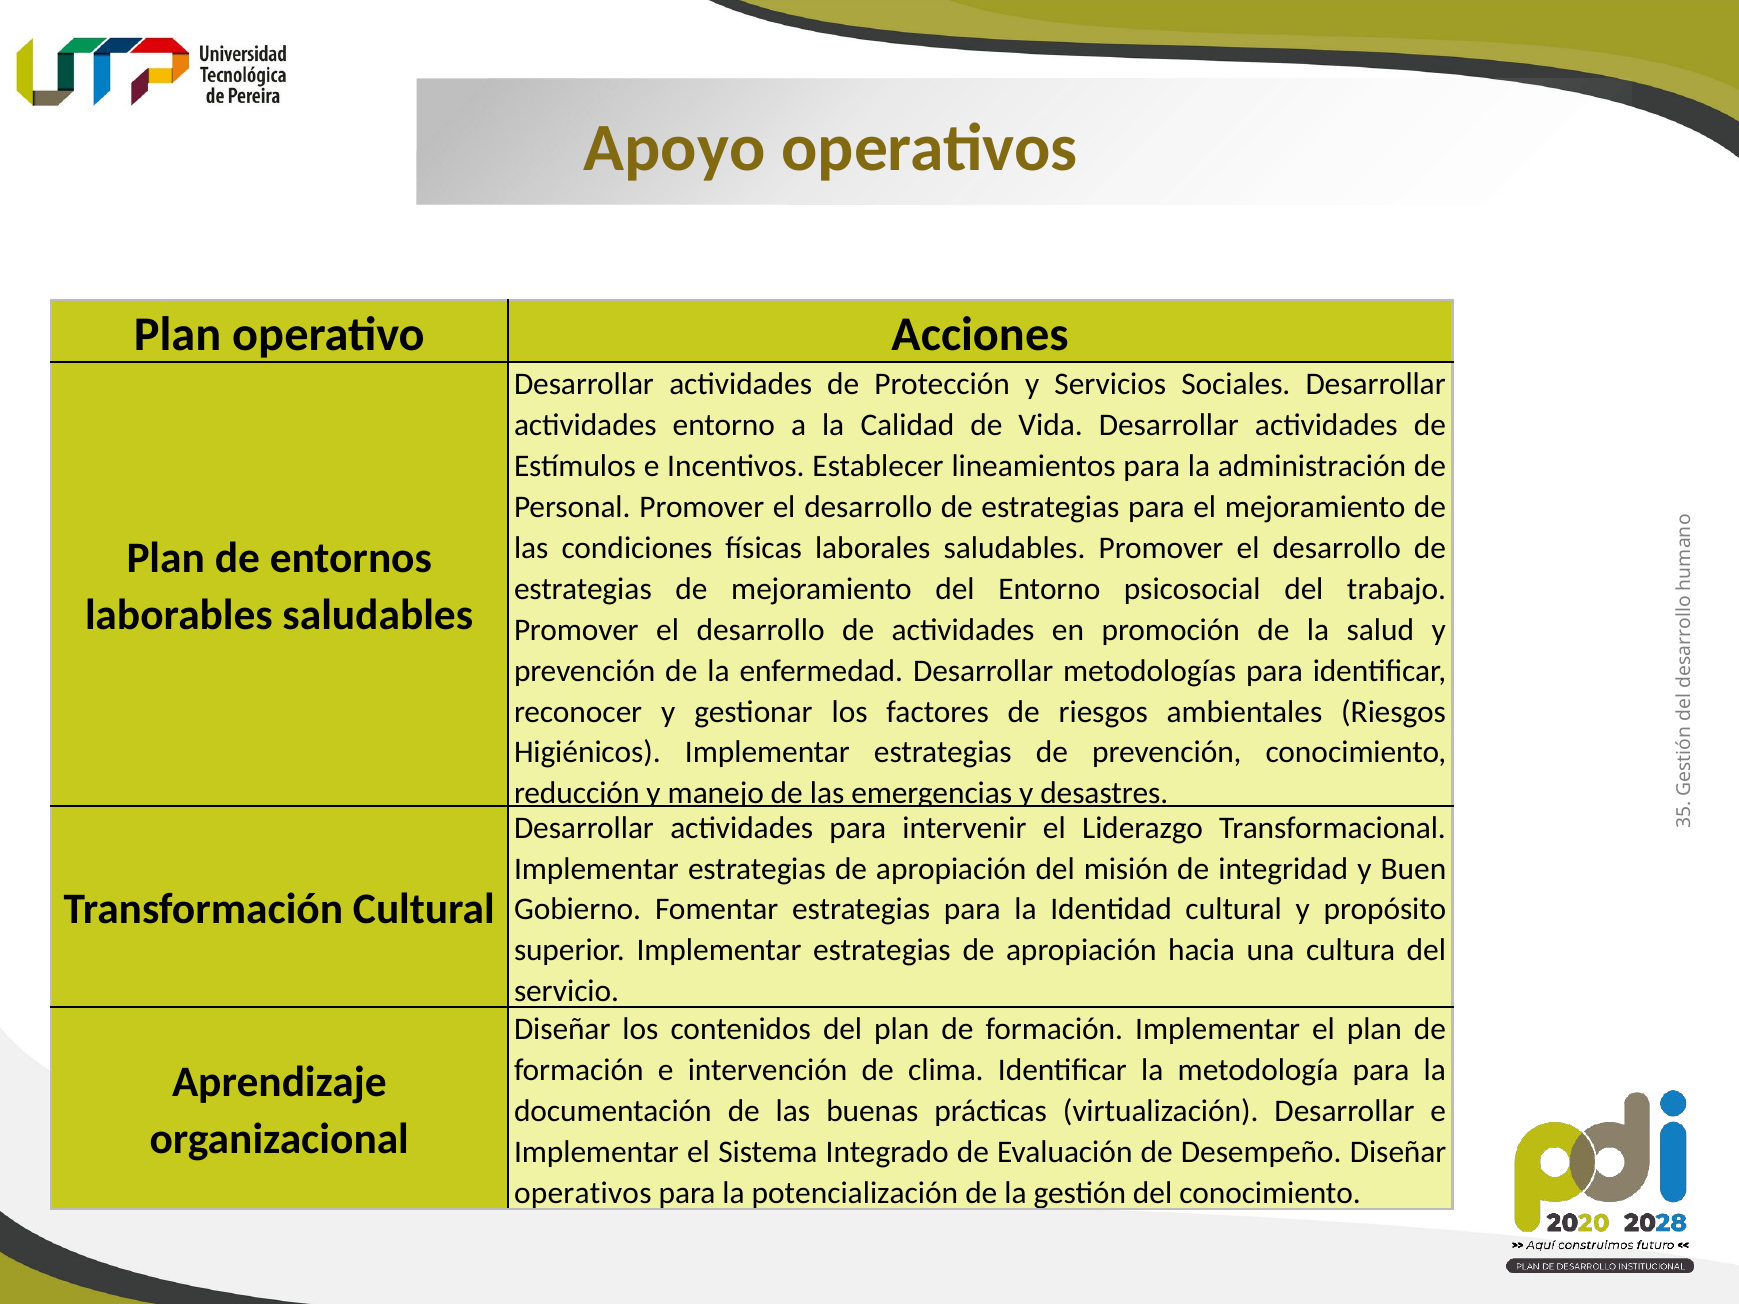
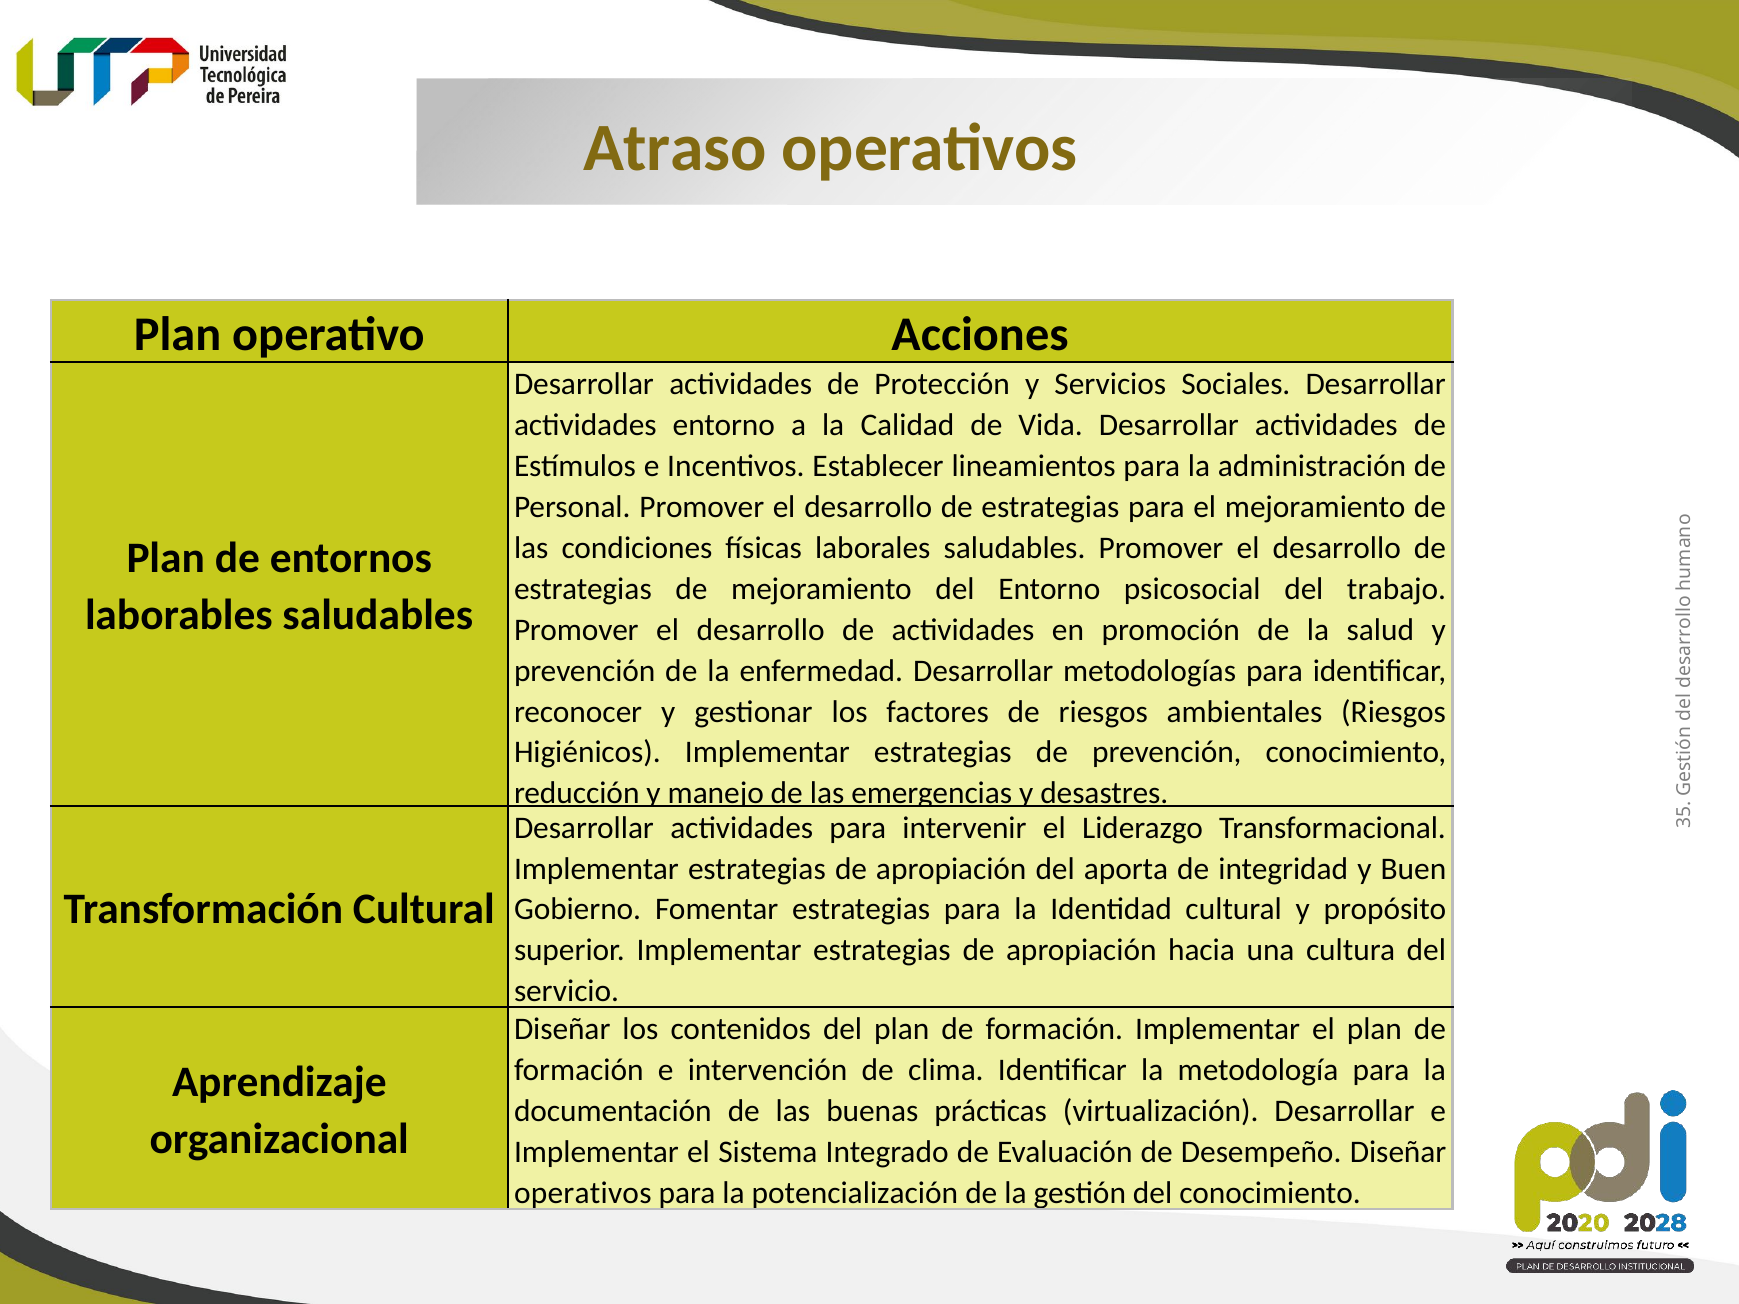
Apoyo: Apoyo -> Atraso (675, 148)
misión: misión -> aporta (1126, 869)
